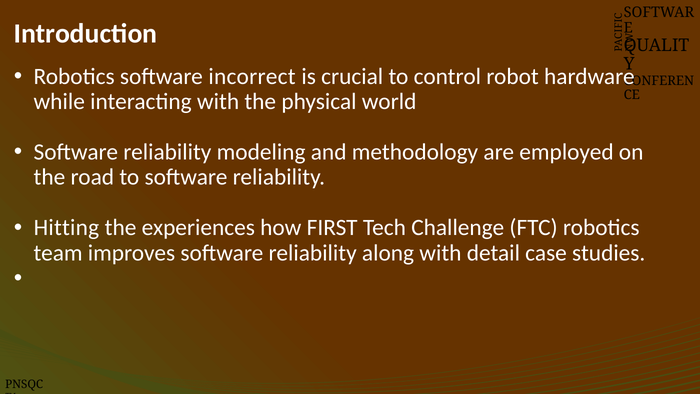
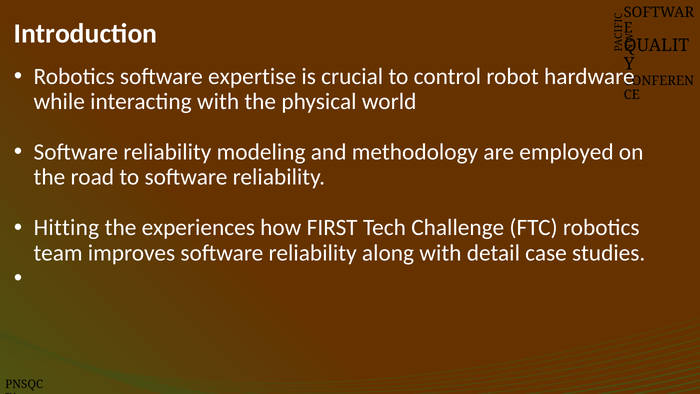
incorrect: incorrect -> expertise (252, 76)
